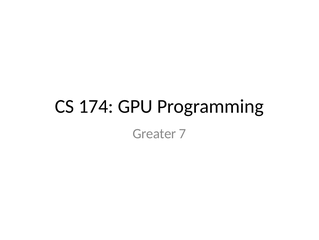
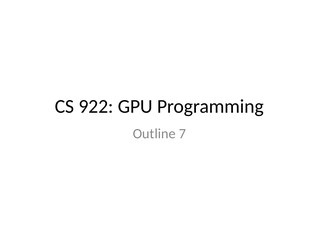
174: 174 -> 922 (96, 106)
Greater: Greater -> Outline (154, 133)
